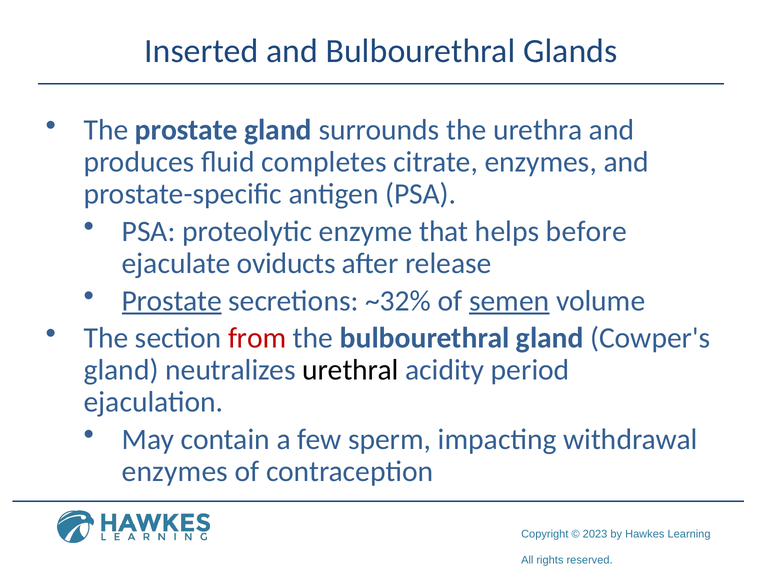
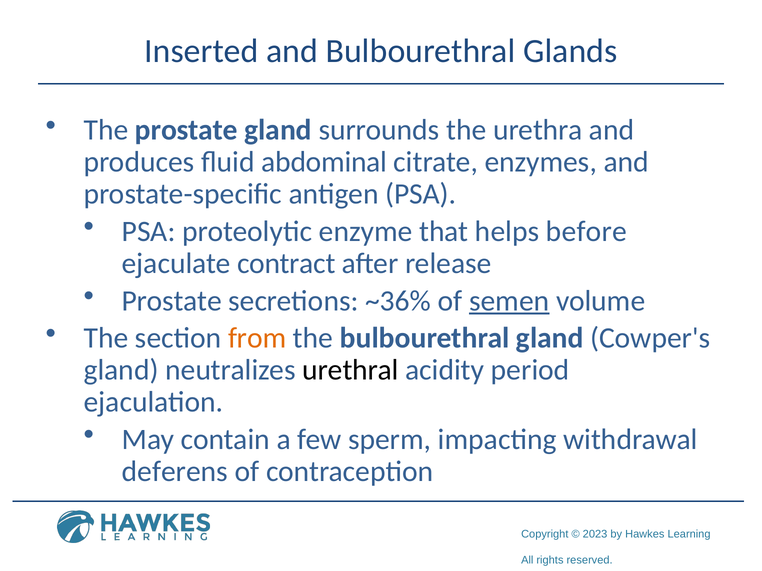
completes: completes -> abdominal (324, 162)
oviducts: oviducts -> contract (286, 264)
Prostate underline: present -> none (172, 301)
~32%: ~32% -> ~36% (398, 301)
from colour: red -> orange (257, 338)
enzymes: enzymes -> deferens (175, 472)
